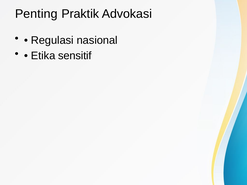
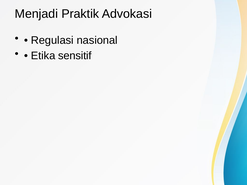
Penting: Penting -> Menjadi (36, 14)
